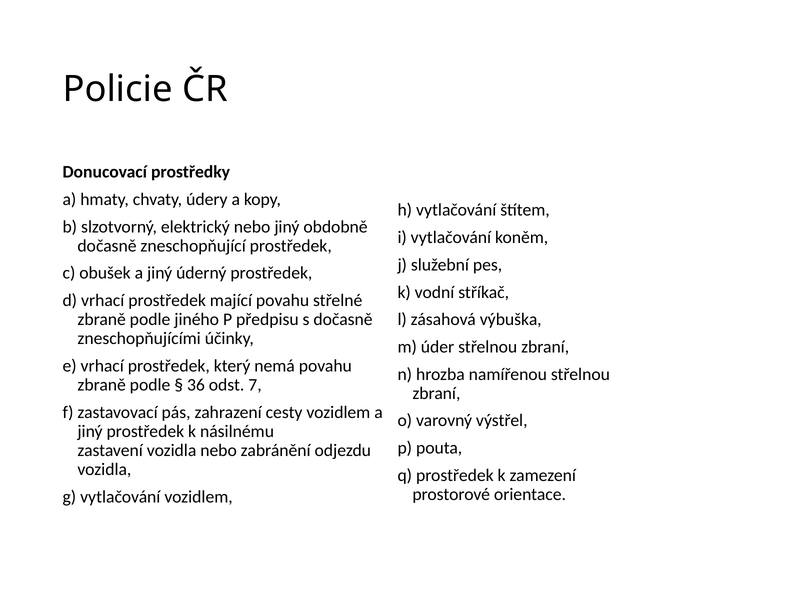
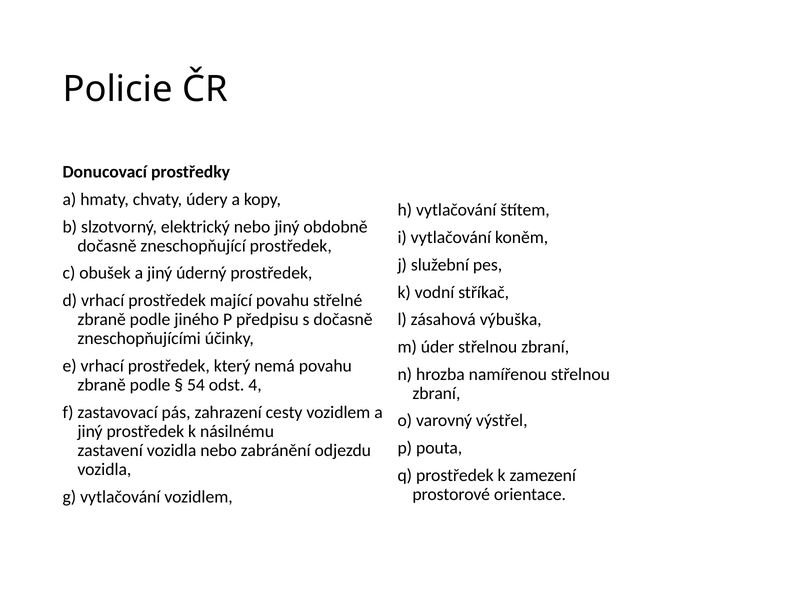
36: 36 -> 54 (196, 385)
7: 7 -> 4 (255, 385)
